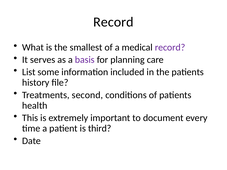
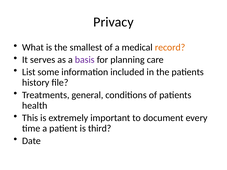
Record: Record -> Privacy (113, 22)
record colour: purple -> orange (170, 47)
second: second -> general (87, 95)
